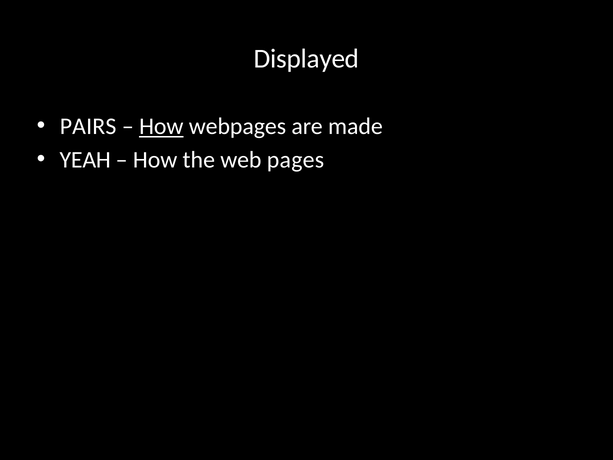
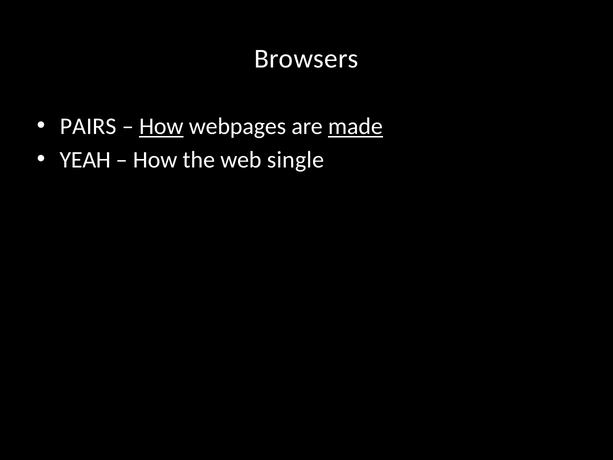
Displayed: Displayed -> Browsers (306, 59)
made underline: none -> present (355, 126)
pages: pages -> single (295, 160)
